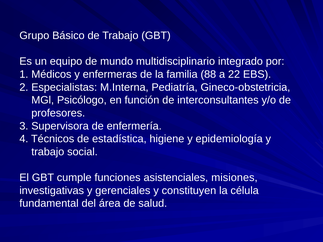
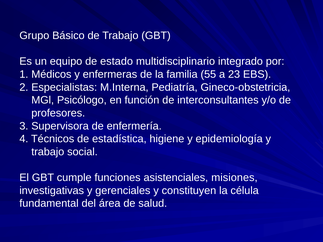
mundo: mundo -> estado (117, 61)
88: 88 -> 55 (208, 74)
22: 22 -> 23 (234, 74)
